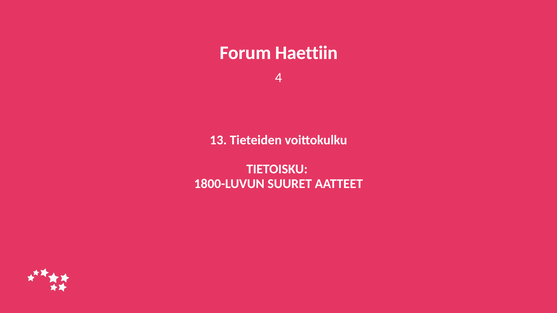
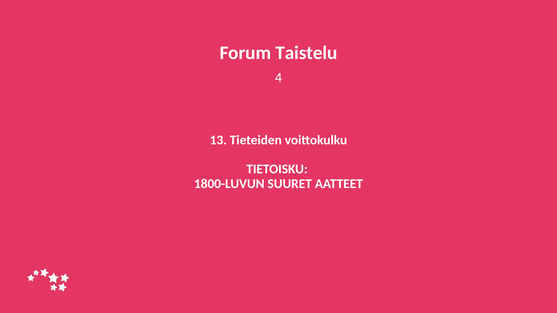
Haettiin: Haettiin -> Taistelu (306, 53)
